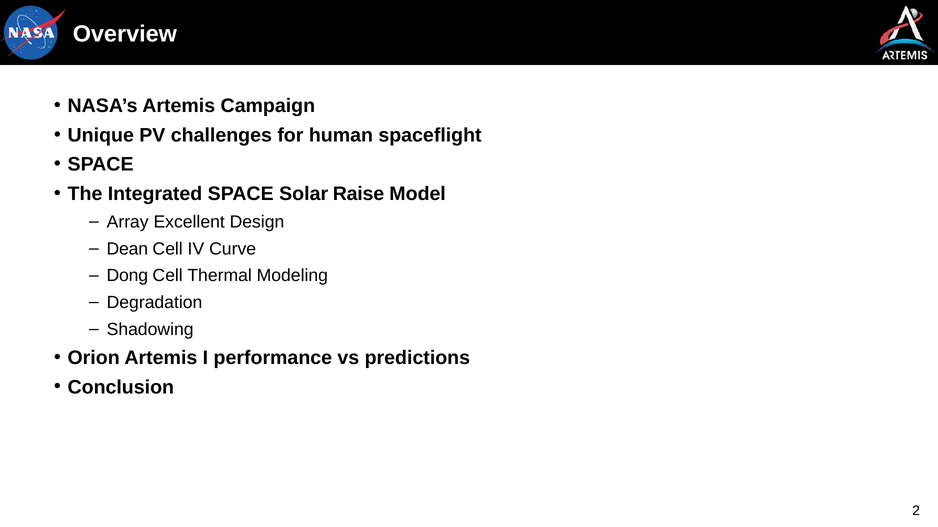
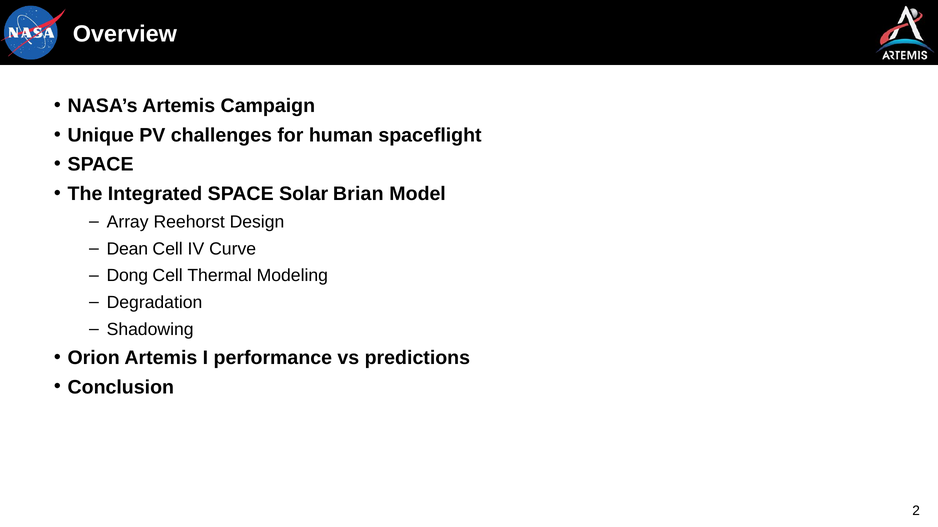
Raise: Raise -> Brian (358, 194)
Excellent: Excellent -> Reehorst (189, 222)
